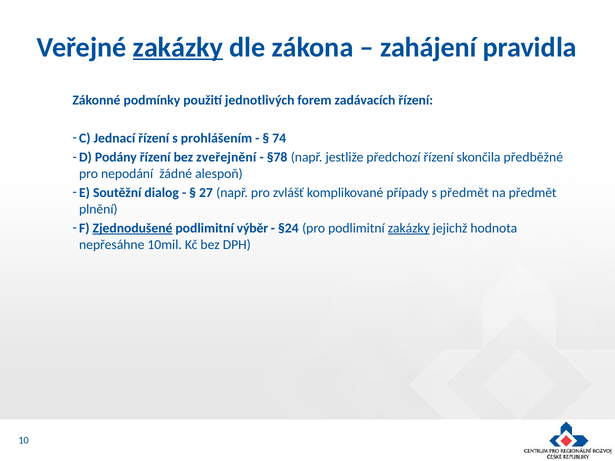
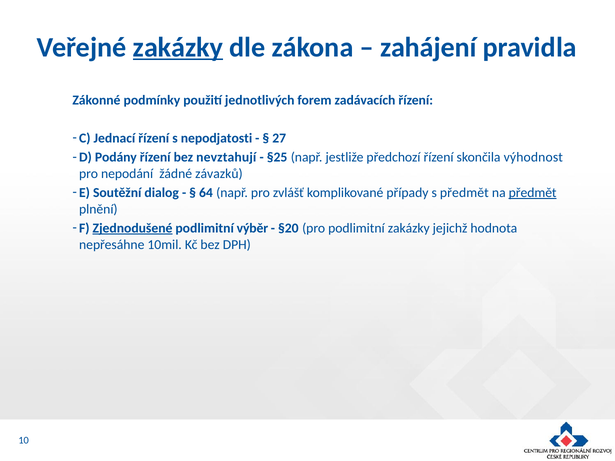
prohlášením: prohlášením -> nepodjatosti (217, 138)
74: 74 -> 27 (279, 138)
zveřejnění: zveřejnění -> nevztahují (226, 157)
§78: §78 -> §25 (277, 157)
předběžné: předběžné -> výhodnost (533, 157)
alespoň: alespoň -> závazků (219, 174)
27: 27 -> 64 (206, 193)
předmět underline: none -> present (533, 193)
§24: §24 -> §20 (288, 228)
zakázky underline: present -> none (409, 228)
